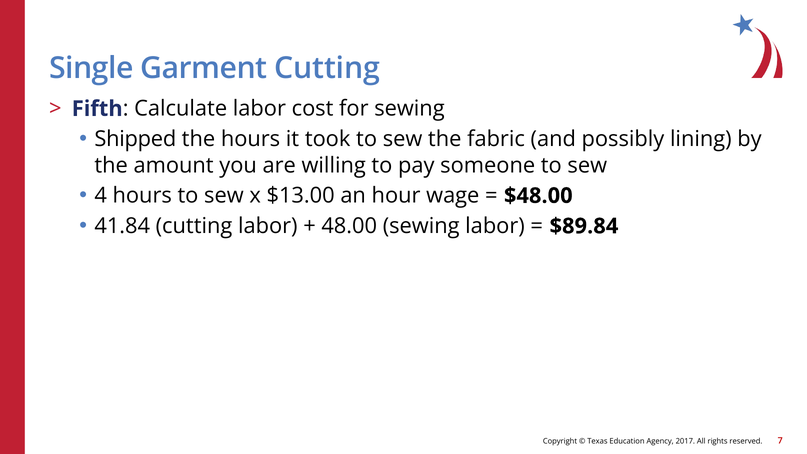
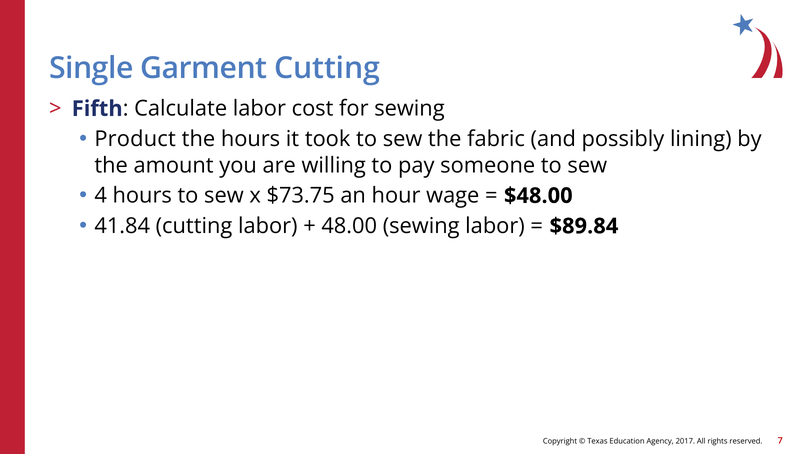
Shipped: Shipped -> Product (135, 139)
$13.00: $13.00 -> $73.75 (301, 196)
